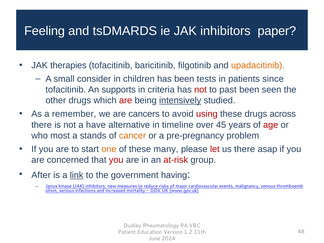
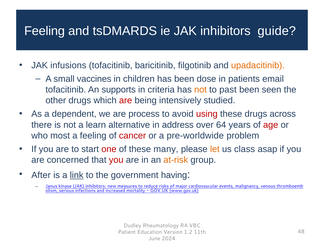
paper: paper -> guide (277, 31)
therapies: therapies -> infusions (68, 65)
consider: consider -> vaccines (94, 79)
tests: tests -> dose (206, 79)
since: since -> email (273, 79)
not colour: red -> orange (200, 90)
intensively underline: present -> none (180, 100)
remember: remember -> dependent (74, 114)
cancers: cancers -> process (144, 114)
have: have -> learn (96, 125)
timeline: timeline -> address (178, 125)
45: 45 -> 64 (221, 125)
a stands: stands -> feeling (93, 136)
cancer colour: orange -> red (132, 136)
pre-pregnancy: pre-pregnancy -> pre-worldwide (195, 136)
one colour: orange -> red (109, 149)
let colour: red -> orange (215, 149)
us there: there -> class (245, 149)
at-risk colour: red -> orange (176, 160)
